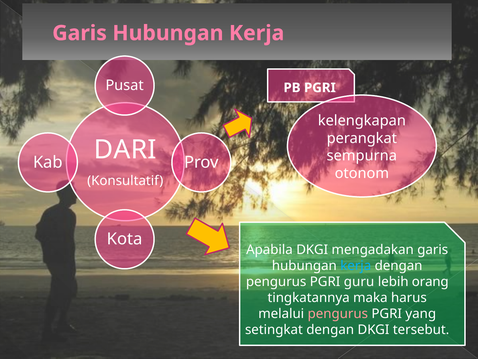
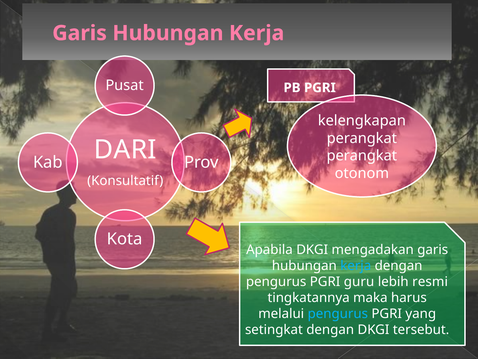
sempurna: sempurna -> perangkat (362, 156)
orang: orang -> resmi (430, 281)
pengurus colour: pink -> light blue (338, 313)
